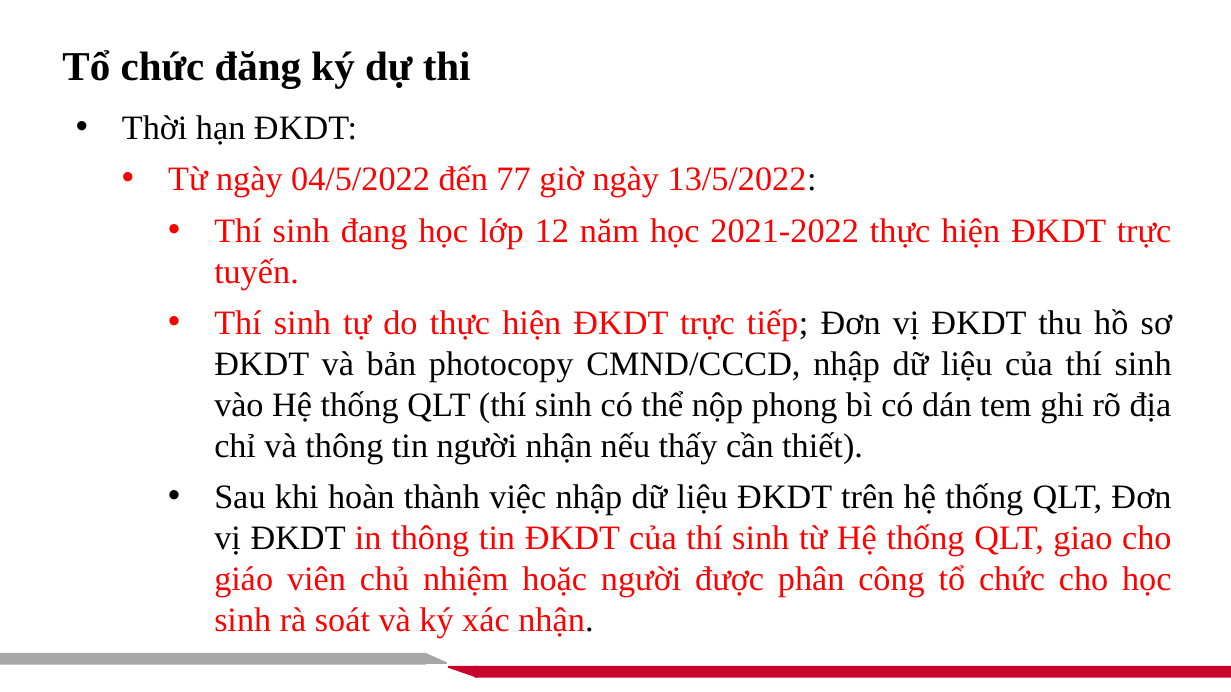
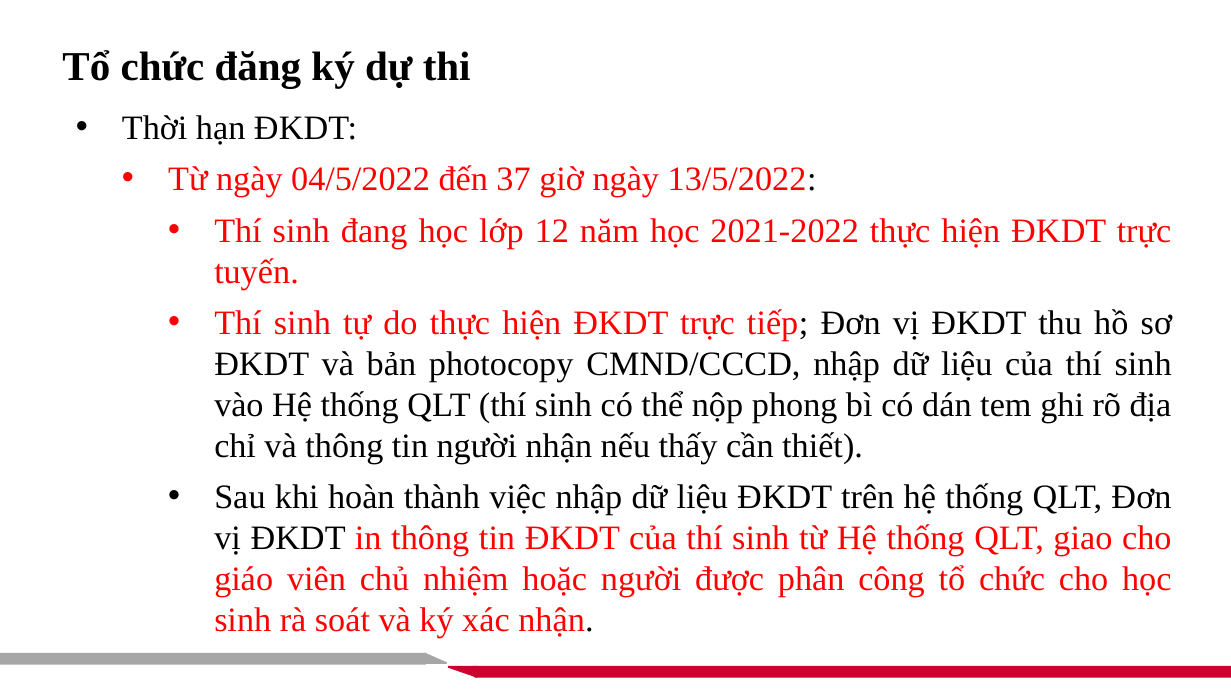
77: 77 -> 37 (514, 180)
